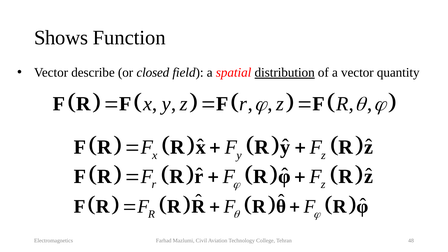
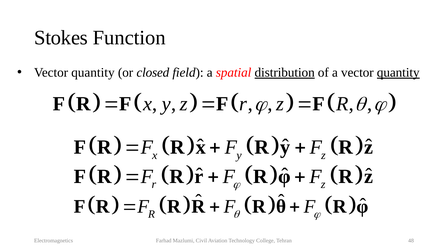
Shows: Shows -> Stokes (61, 38)
describe: describe -> quantity (93, 73)
quantity underline: none -> present (398, 73)
